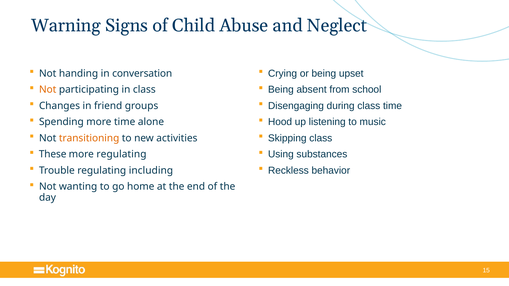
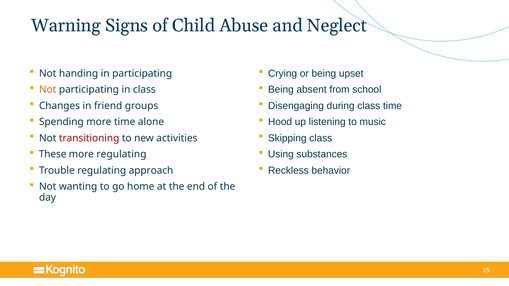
in conversation: conversation -> participating (142, 74)
transitioning colour: orange -> red (89, 138)
including: including -> approach (151, 171)
